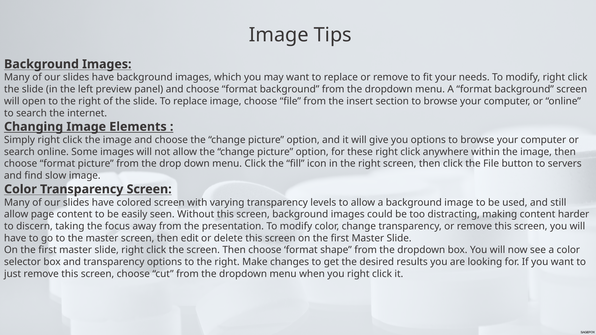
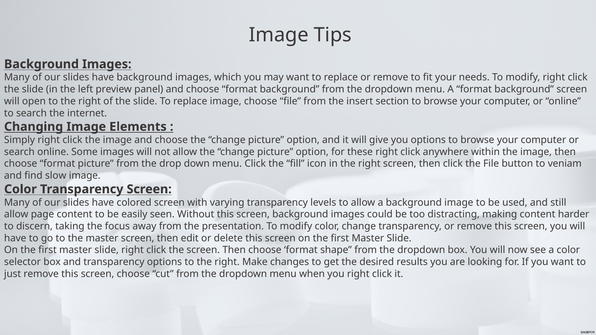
servers: servers -> veniam (565, 164)
